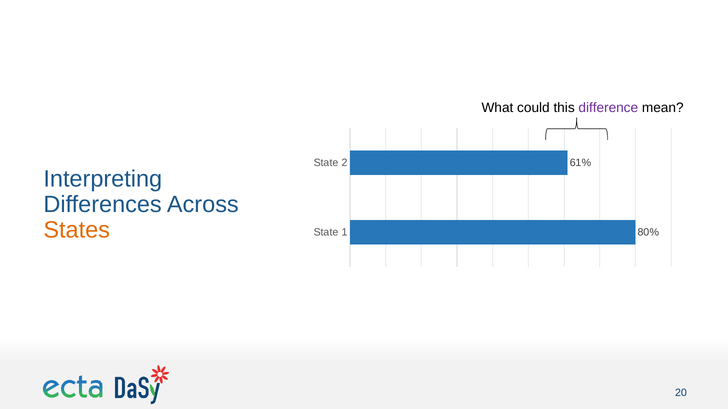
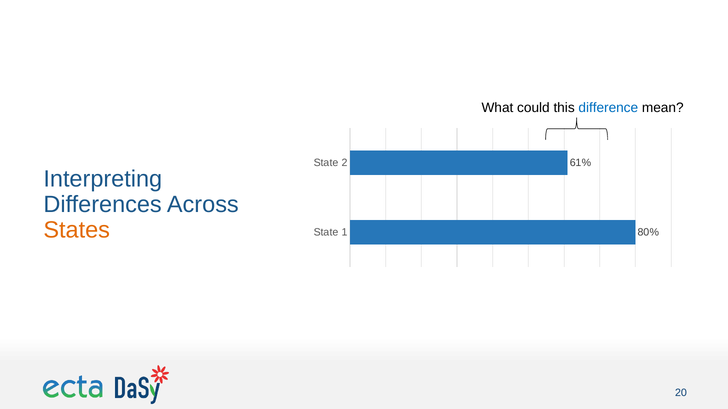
difference colour: purple -> blue (608, 108)
